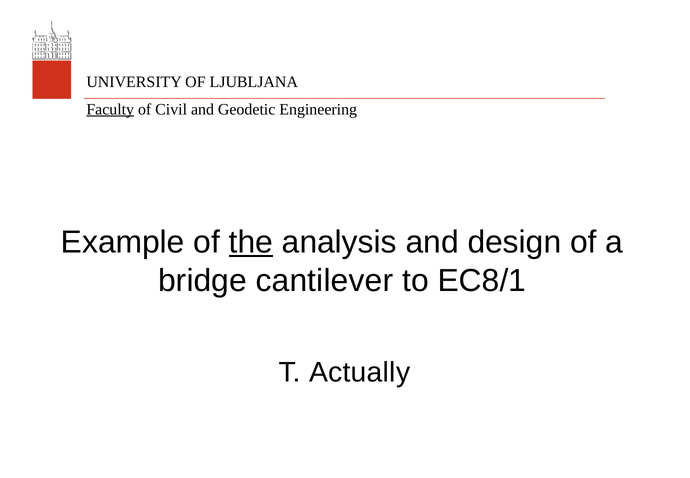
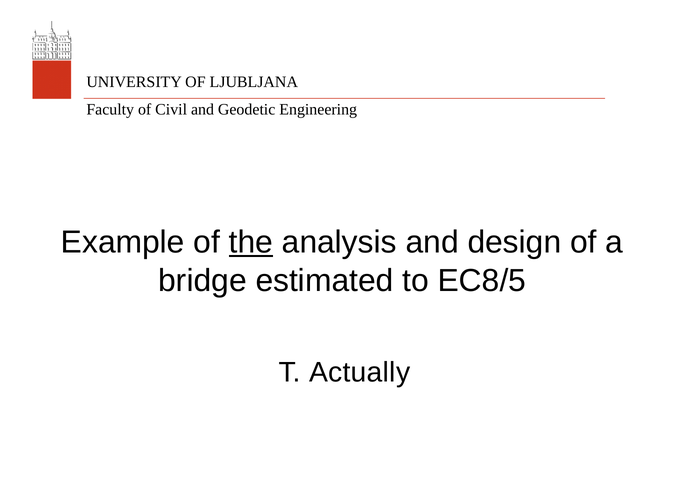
Faculty underline: present -> none (110, 109)
cantilever: cantilever -> estimated (325, 281)
EC8/1: EC8/1 -> EC8/5 (482, 281)
